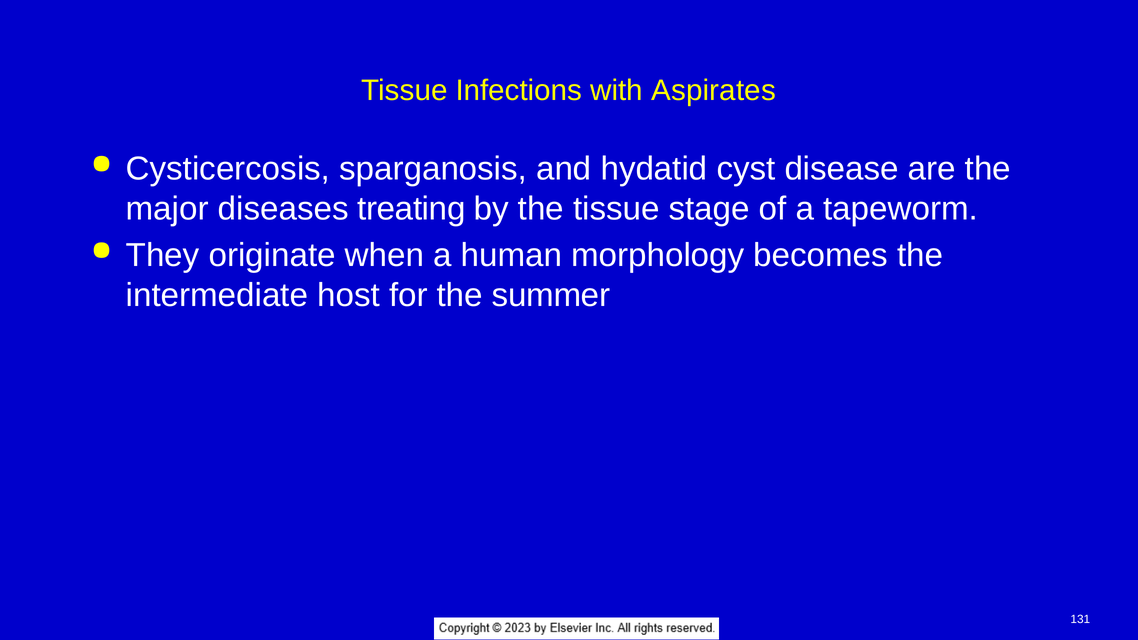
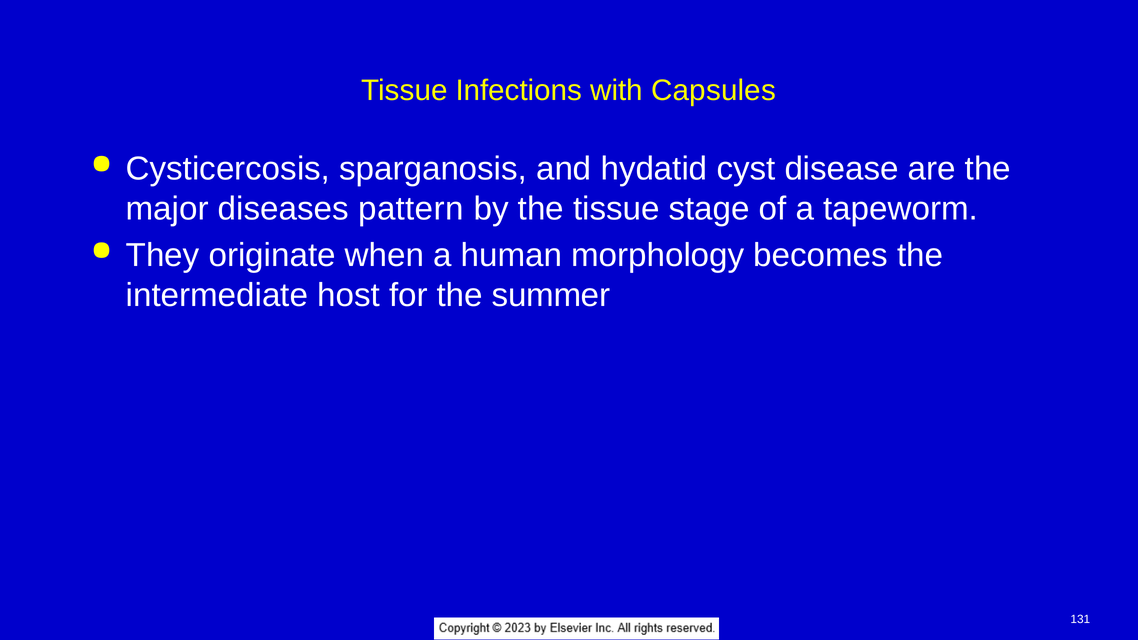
Aspirates: Aspirates -> Capsules (714, 90)
treating: treating -> pattern (411, 209)
